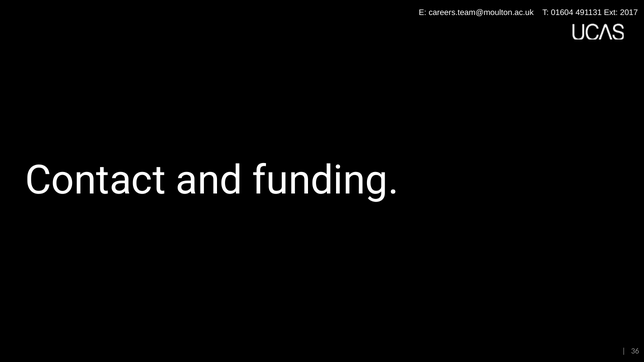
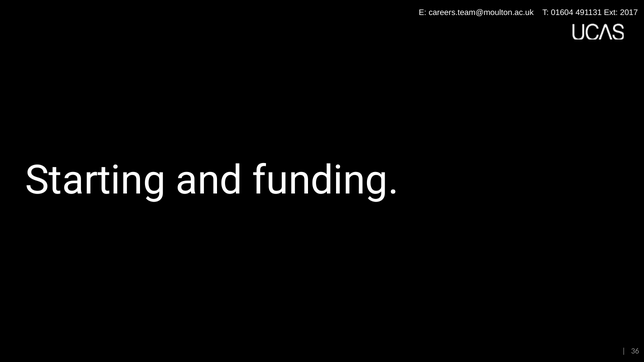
Contact: Contact -> Starting (95, 181)
